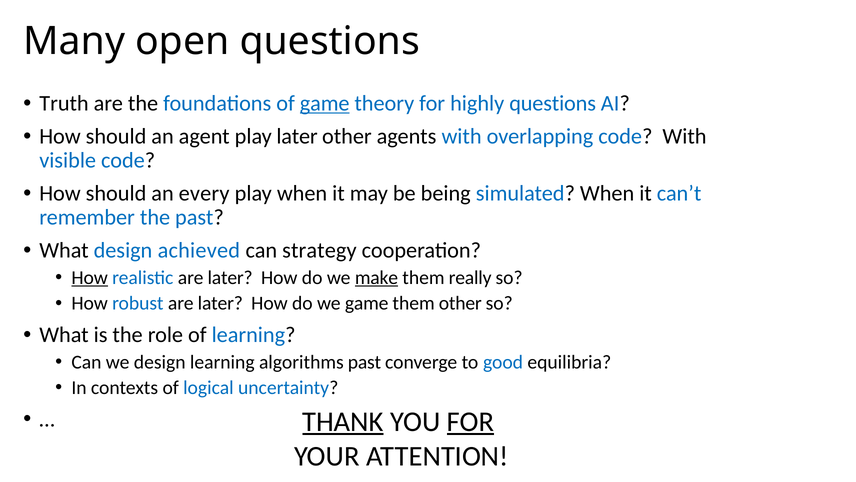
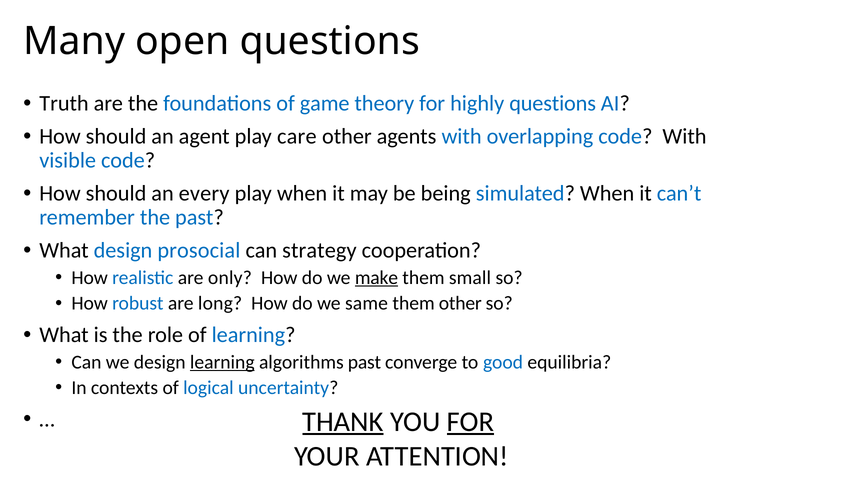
game underline: present -> none (325, 103)
play later: later -> care (297, 136)
achieved: achieved -> prosocial (199, 250)
How underline: present -> none (90, 277)
realistic are later: later -> only (230, 277)
really: really -> small (470, 277)
robust are later: later -> long (220, 303)
we game: game -> same (366, 303)
learning underline: none -> present (222, 362)
